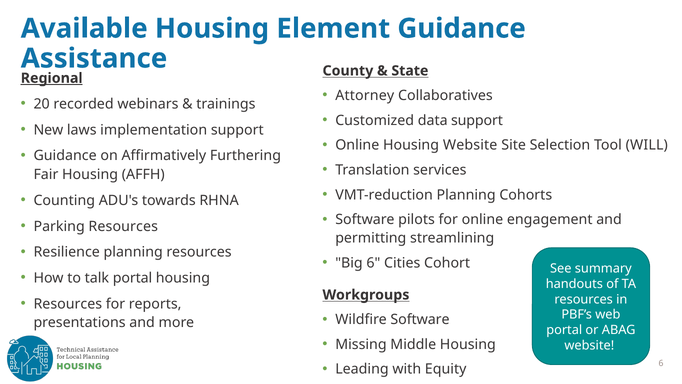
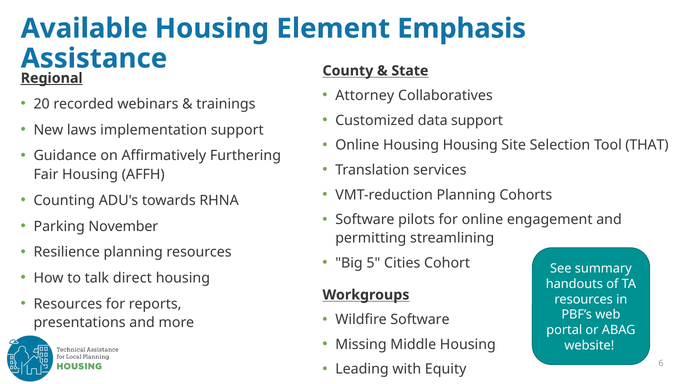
Element Guidance: Guidance -> Emphasis (462, 28)
Housing Website: Website -> Housing (470, 145)
WILL: WILL -> THAT (647, 145)
Parking Resources: Resources -> November (123, 226)
Big 6: 6 -> 5 (373, 263)
talk portal: portal -> direct (132, 278)
